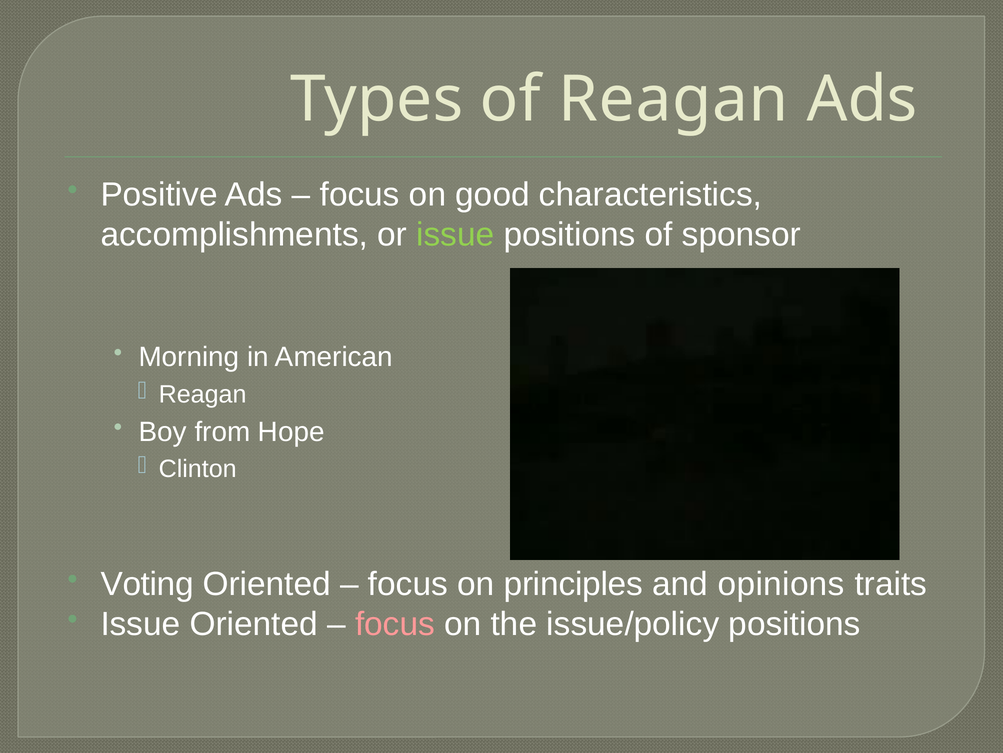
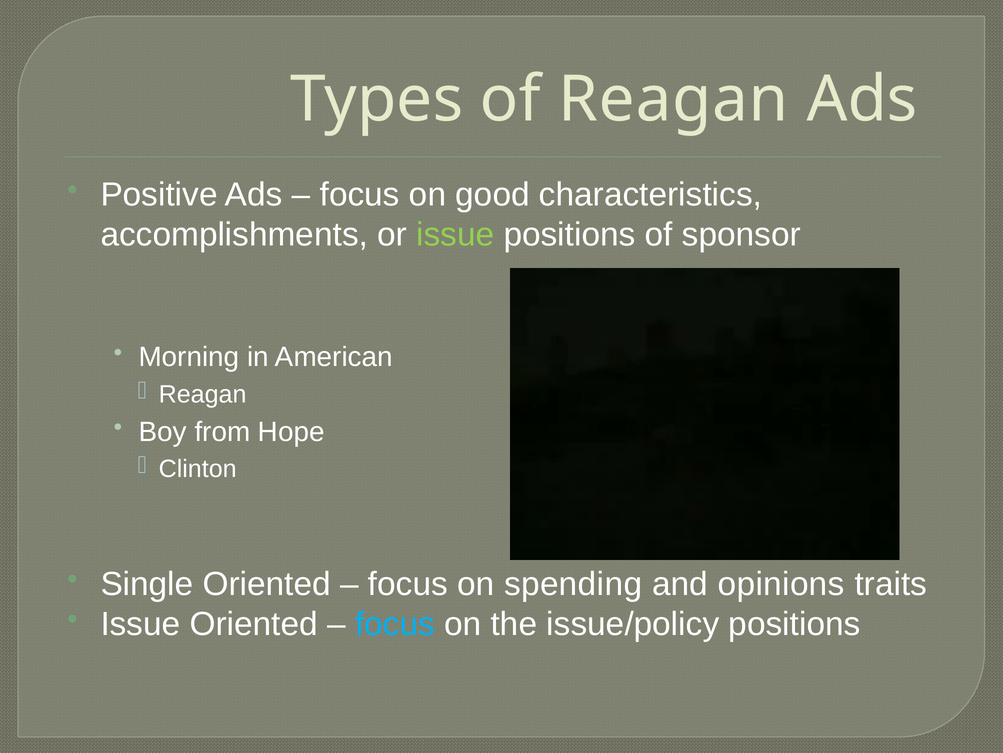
Voting: Voting -> Single (147, 584)
principles: principles -> spending (573, 584)
focus colour: pink -> light blue (395, 624)
